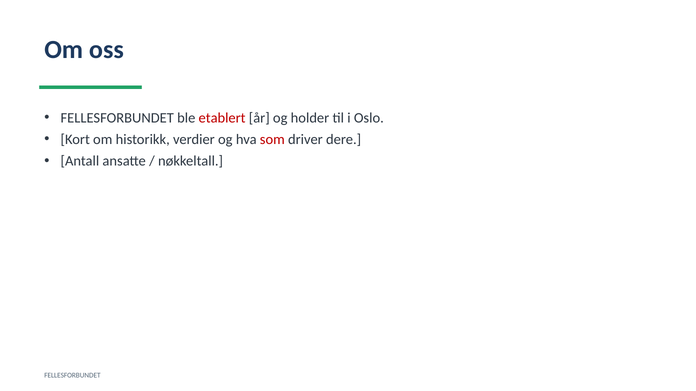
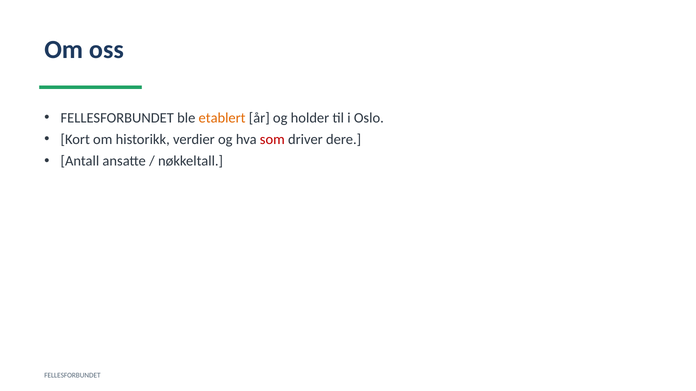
etablert colour: red -> orange (222, 118)
